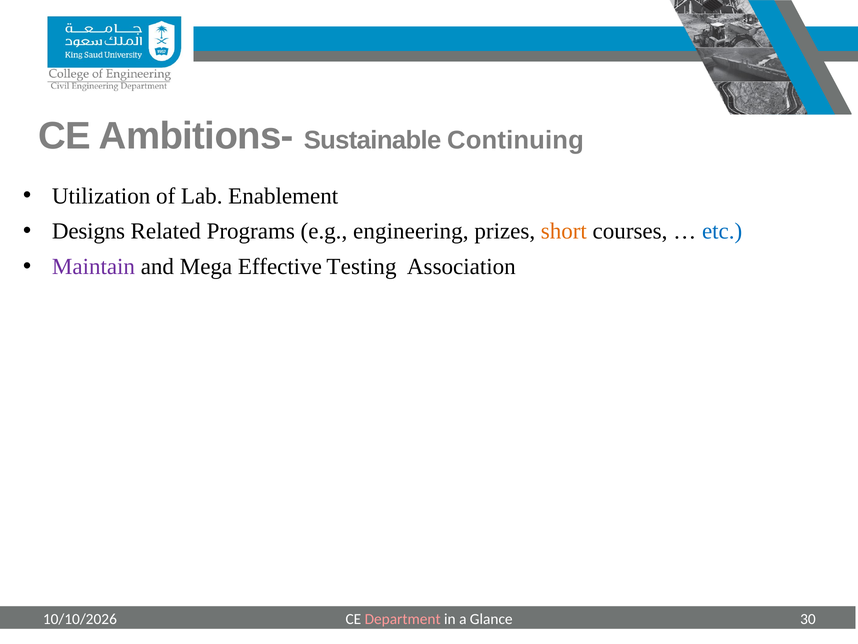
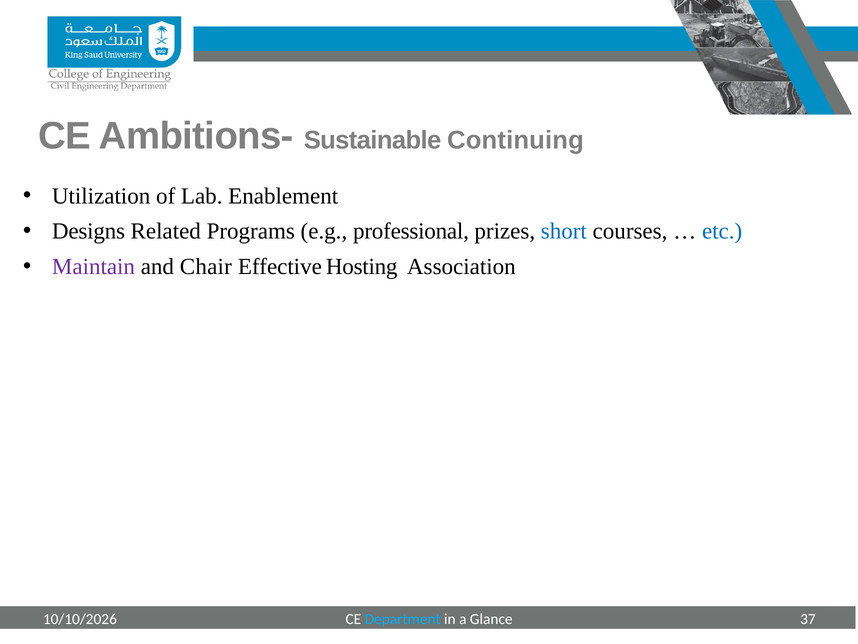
engineering: engineering -> professional (411, 231)
short colour: orange -> blue (564, 231)
Mega: Mega -> Chair (206, 267)
Testing: Testing -> Hosting (362, 267)
Department colour: pink -> light blue (403, 619)
30: 30 -> 37 (808, 619)
